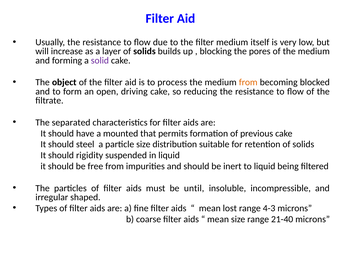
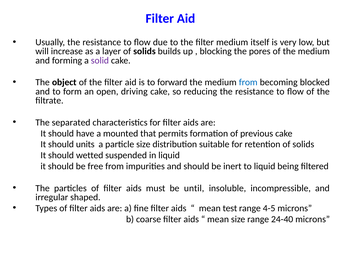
process: process -> forward (172, 82)
from colour: orange -> blue (248, 82)
steel: steel -> units (85, 144)
rigidity: rigidity -> wetted (90, 155)
lost: lost -> test (230, 208)
4-3: 4-3 -> 4-5 (269, 208)
21-40: 21-40 -> 24-40 (282, 219)
